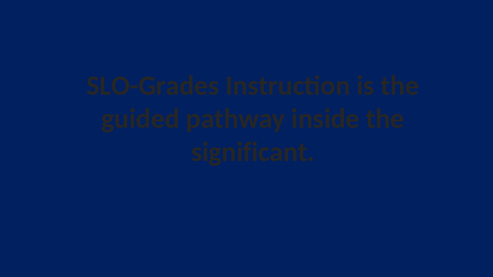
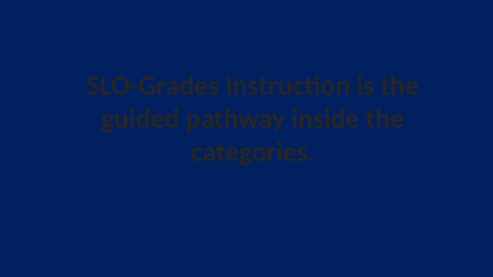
significant: significant -> categories (253, 152)
